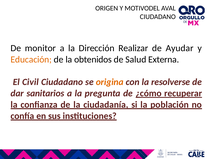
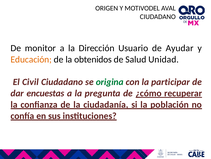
Realizar: Realizar -> Usuario (133, 48)
Externa: Externa -> Unidad (164, 59)
origina colour: orange -> green (110, 82)
resolverse: resolverse -> participar (171, 82)
sanitarios: sanitarios -> encuestas (45, 93)
